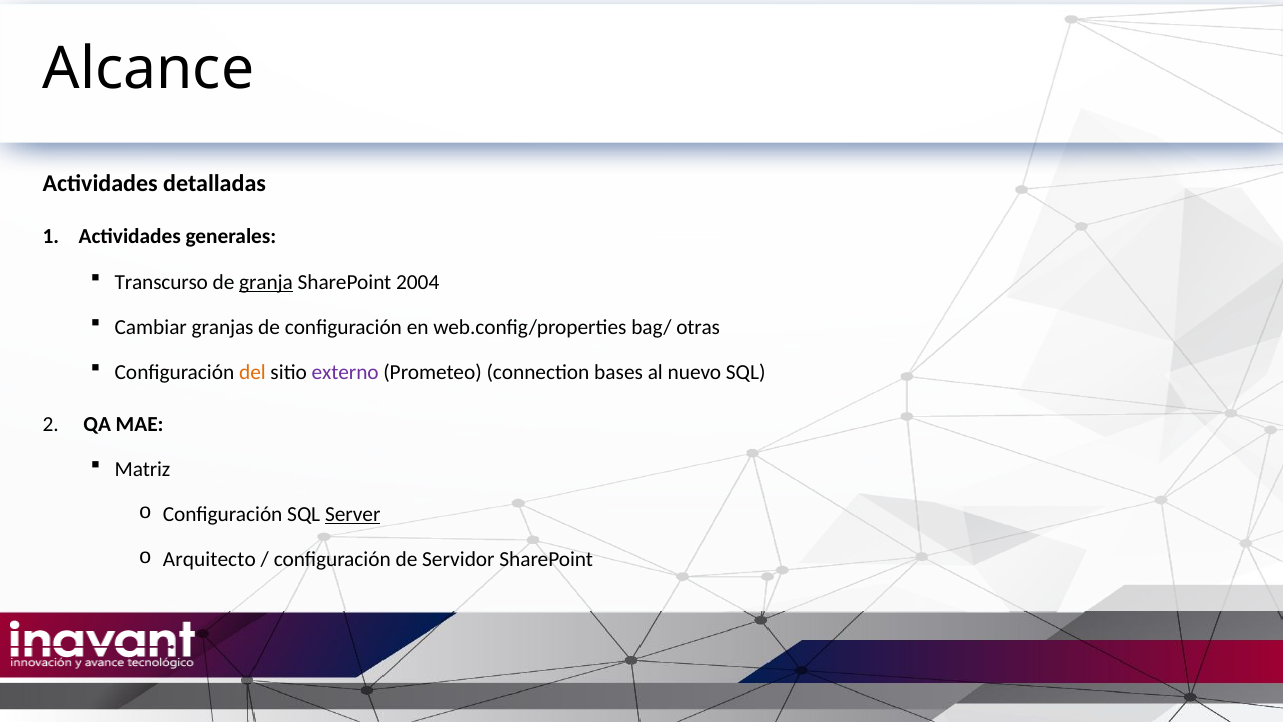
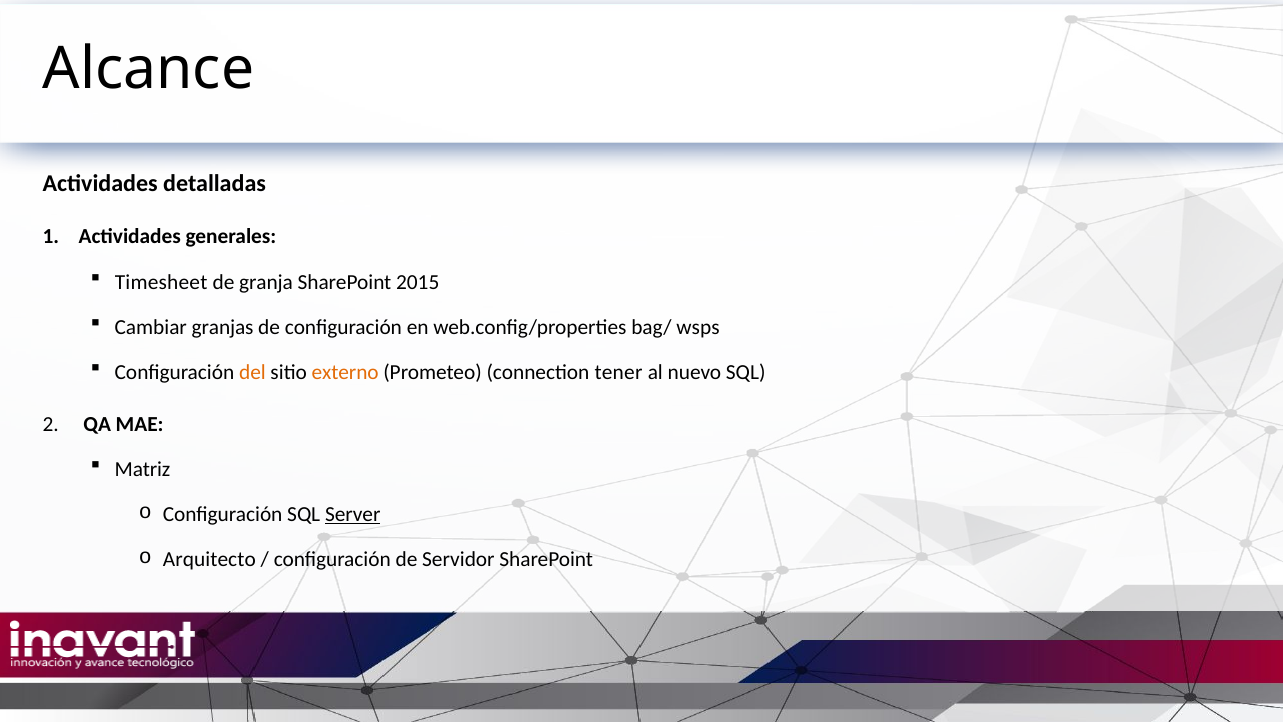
Transcurso: Transcurso -> Timesheet (161, 282)
granja underline: present -> none (266, 282)
2004: 2004 -> 2015 (418, 282)
otras: otras -> wsps (698, 327)
externo colour: purple -> orange (345, 372)
bases: bases -> tener (618, 372)
